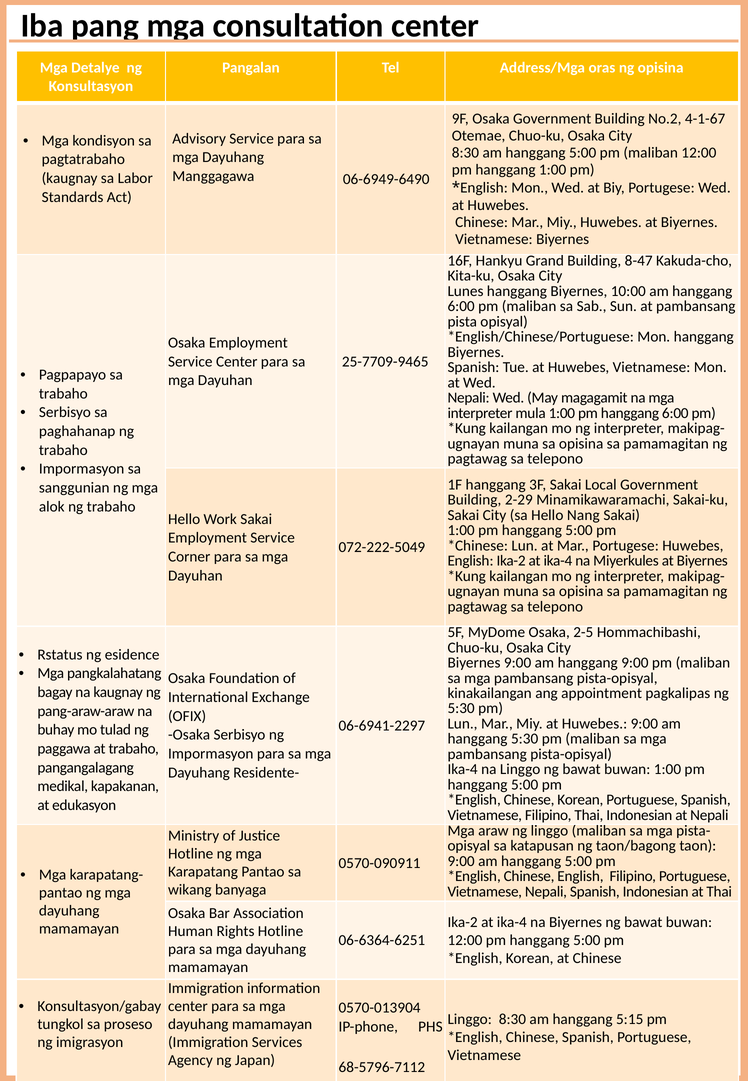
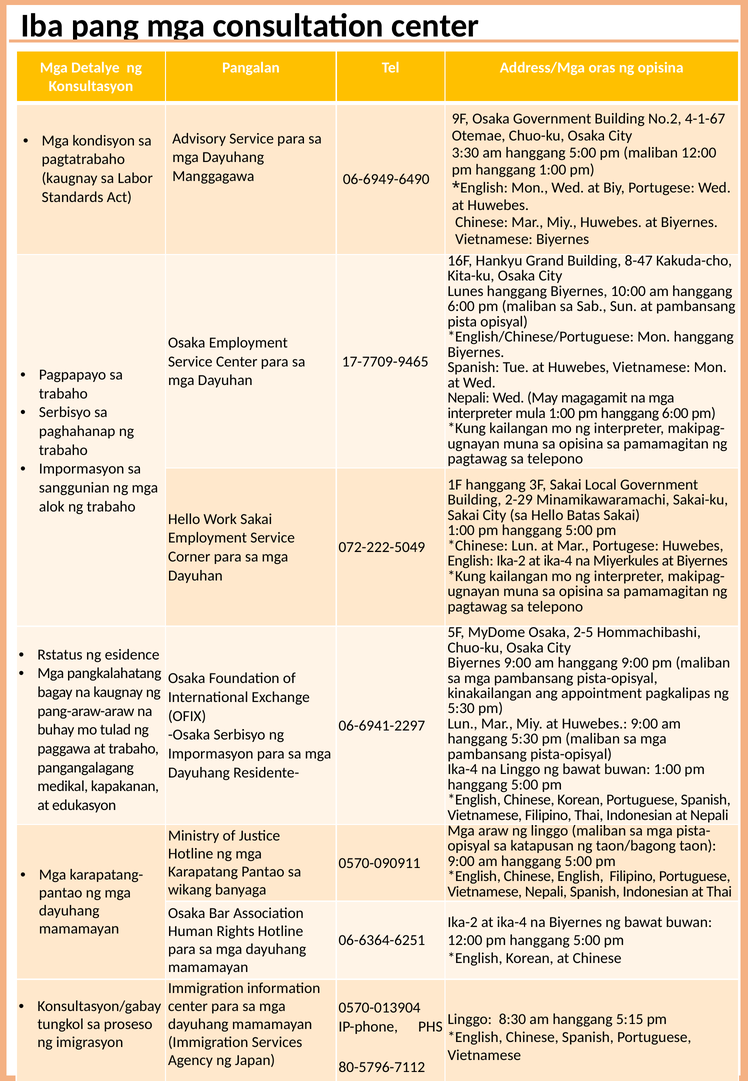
8:30: 8:30 -> 3:30 (465, 153)
25-7709-9465: 25-7709-9465 -> 17-7709-9465 (385, 361)
Nang: Nang -> Batas (583, 515)
68-5796-7112: 68-5796-7112 -> 80-5796-7112 (382, 1067)
